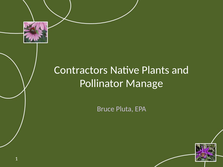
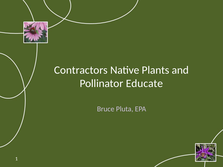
Manage: Manage -> Educate (144, 84)
